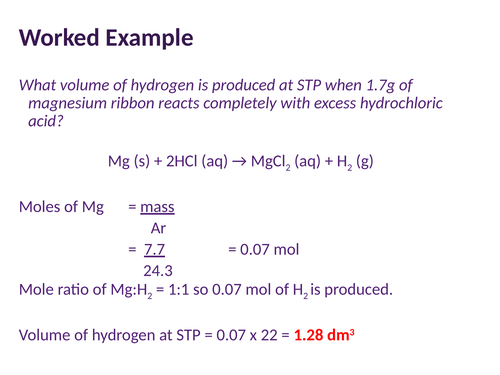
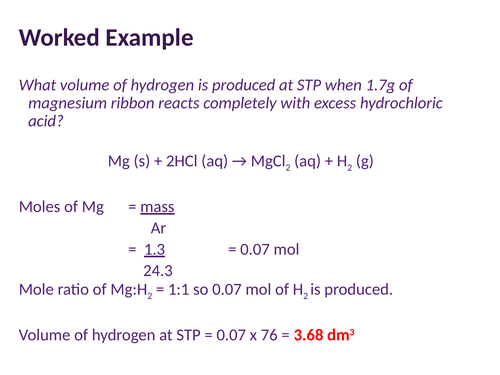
7.7: 7.7 -> 1.3 (155, 249)
22: 22 -> 76 (269, 335)
1.28: 1.28 -> 3.68 (308, 335)
